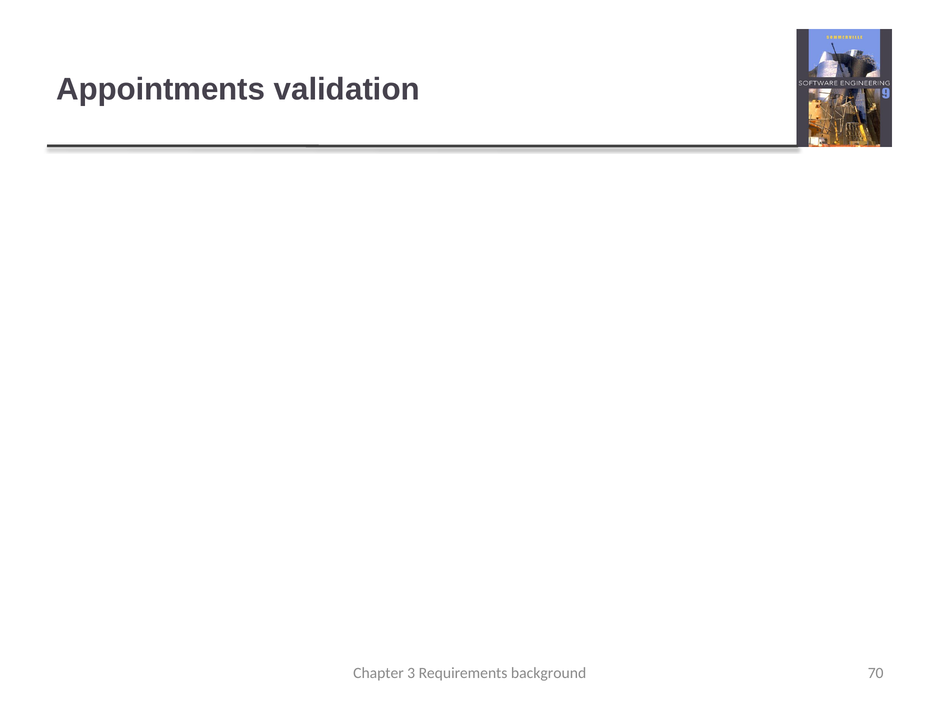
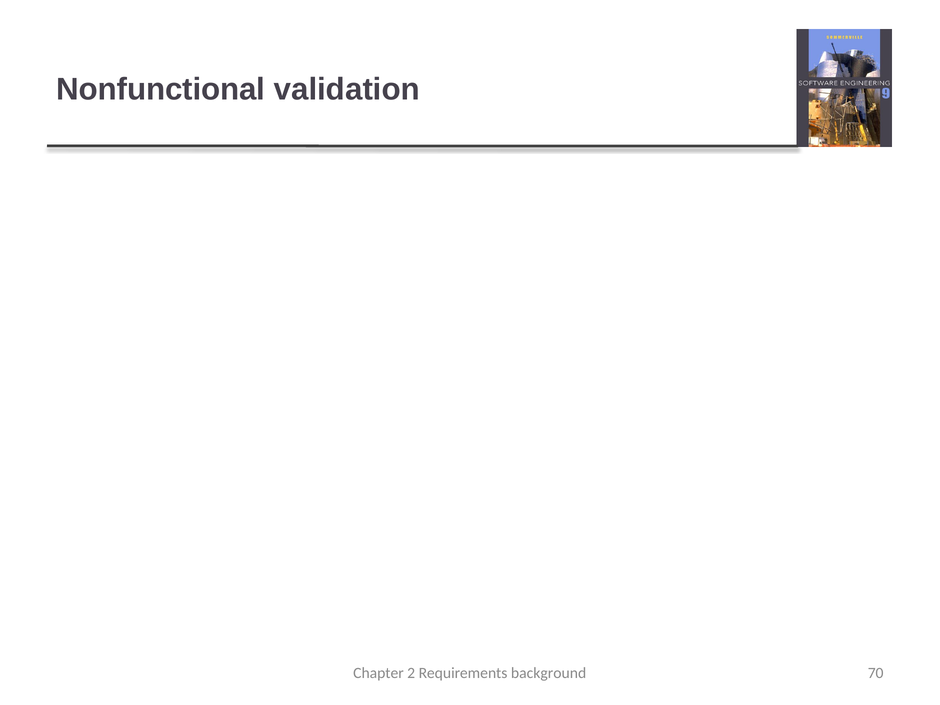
Appointments: Appointments -> Nonfunctional (161, 89)
3: 3 -> 2 (411, 673)
